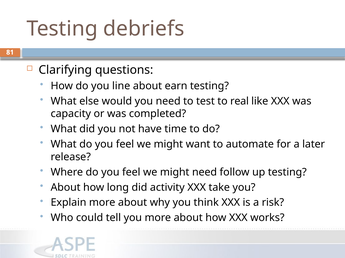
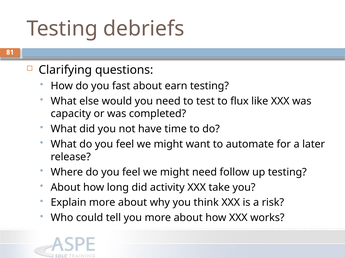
line: line -> fast (121, 86)
real: real -> flux (239, 101)
